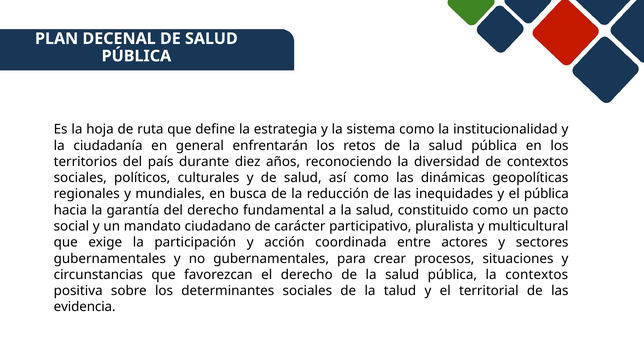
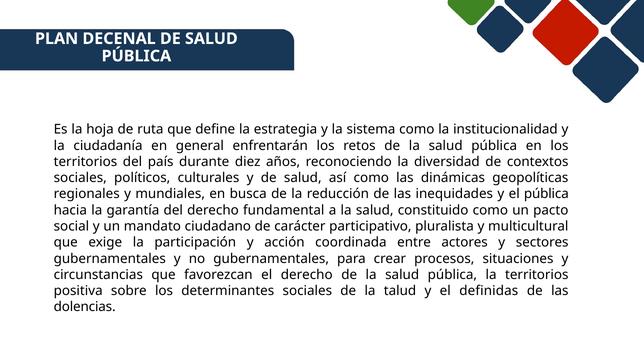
la contextos: contextos -> territorios (537, 274)
territorial: territorial -> definidas (489, 290)
evidencia: evidencia -> dolencias (85, 306)
